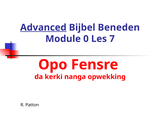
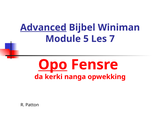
Beneden: Beneden -> Winiman (119, 28)
0: 0 -> 5 (86, 39)
Opo underline: none -> present (53, 65)
